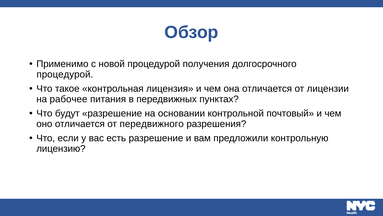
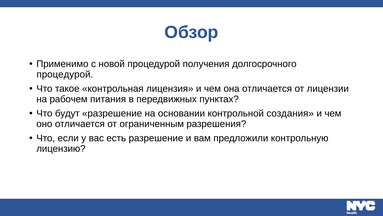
рабочее: рабочее -> рабочем (69, 99)
почтовый: почтовый -> создания (290, 113)
передвижного: передвижного -> ограниченным (152, 124)
